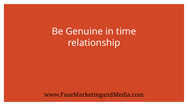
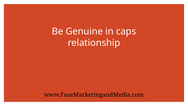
time: time -> caps (126, 31)
